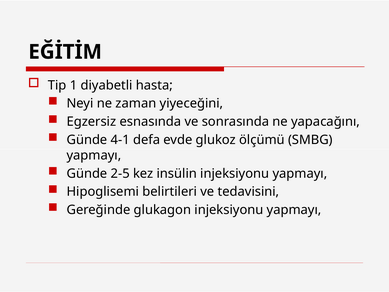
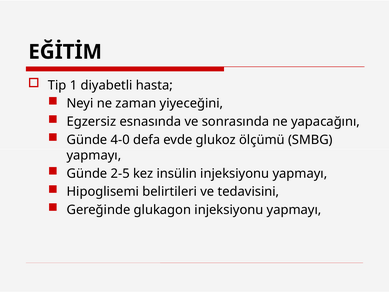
4-1: 4-1 -> 4-0 (120, 140)
